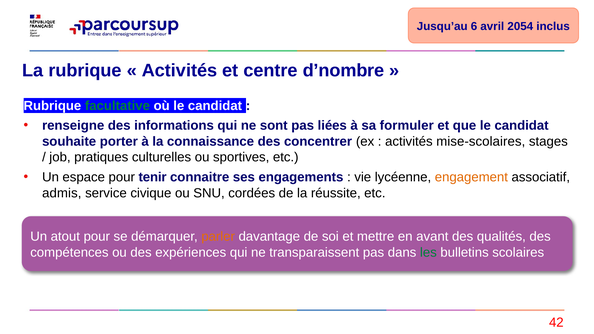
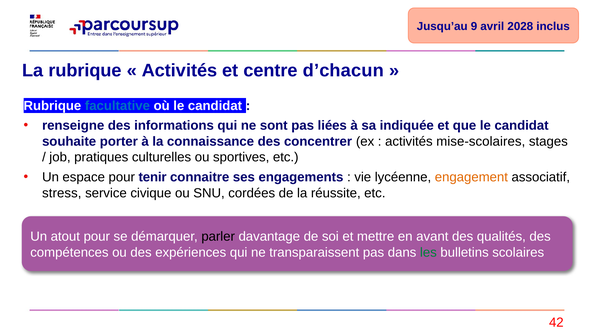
6: 6 -> 9 (474, 26)
2054: 2054 -> 2028 (520, 26)
d’nombre: d’nombre -> d’chacun (343, 71)
facultative colour: green -> blue (117, 106)
formuler: formuler -> indiquée (407, 126)
admis: admis -> stress (62, 193)
parler colour: orange -> black (218, 237)
